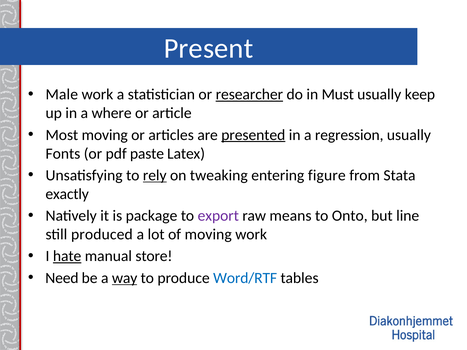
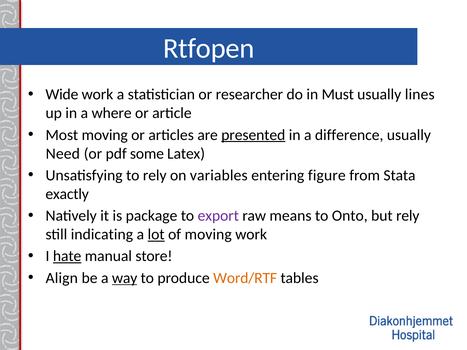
Present: Present -> Rtfopen (209, 49)
Male: Male -> Wide (62, 94)
researcher underline: present -> none (249, 94)
keep: keep -> lines (420, 94)
regression: regression -> difference (349, 135)
Fonts: Fonts -> Need (63, 154)
paste: paste -> some (147, 154)
rely underline: present -> none (155, 175)
tweaking: tweaking -> variables (219, 175)
but line: line -> rely (408, 216)
produced: produced -> indicating (102, 235)
lot underline: none -> present (156, 235)
Need: Need -> Align (62, 278)
Word/RTF colour: blue -> orange (245, 278)
